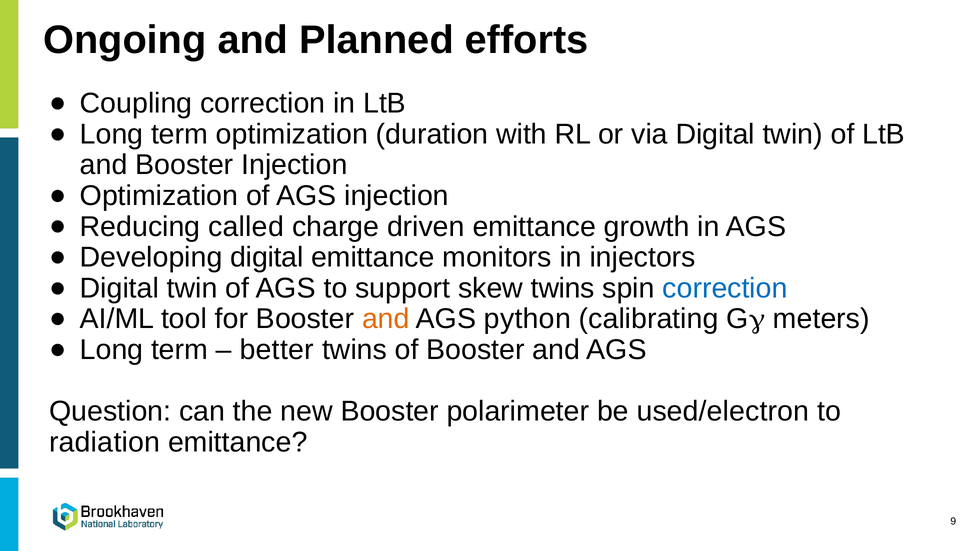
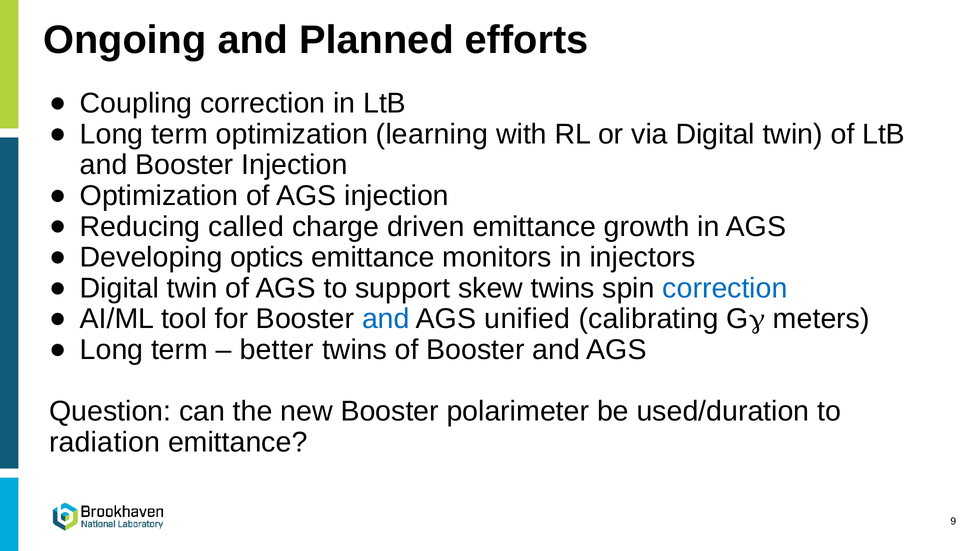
duration: duration -> learning (432, 134)
Developing digital: digital -> optics (267, 257)
and colour: orange -> blue (386, 319)
python: python -> unified (527, 319)
used/electron: used/electron -> used/duration (723, 411)
